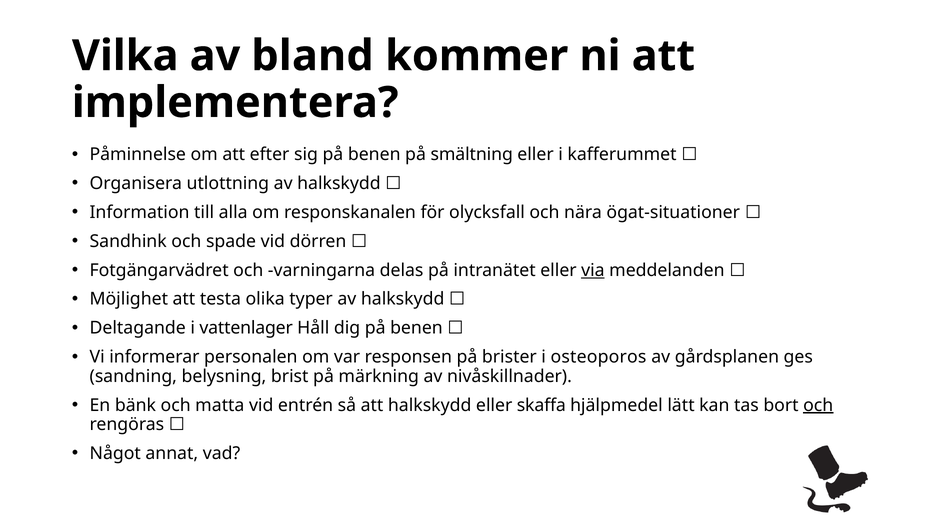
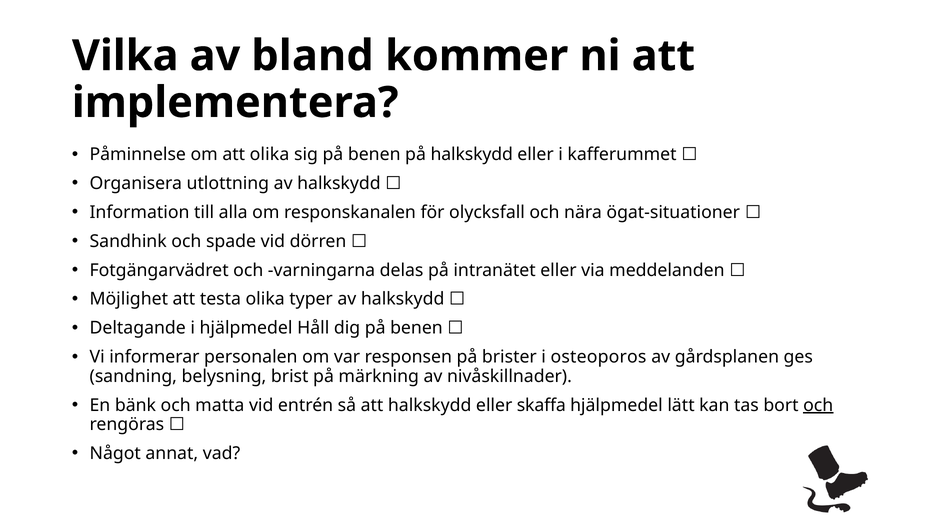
att efter: efter -> olika (269, 154)
på smältning: smältning -> halkskydd (472, 154)
via underline: present -> none (593, 270)
i vattenlager: vattenlager -> hjälpmedel (246, 328)
